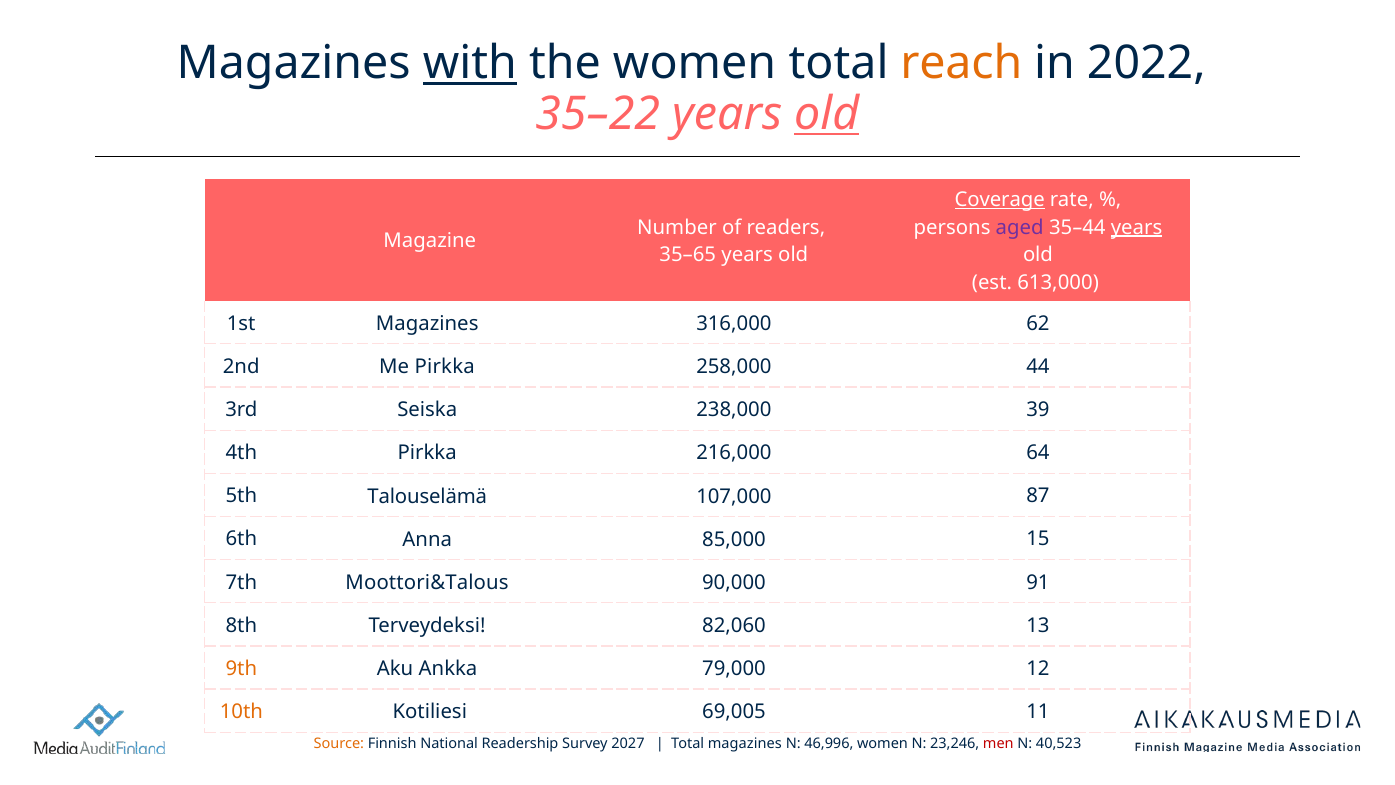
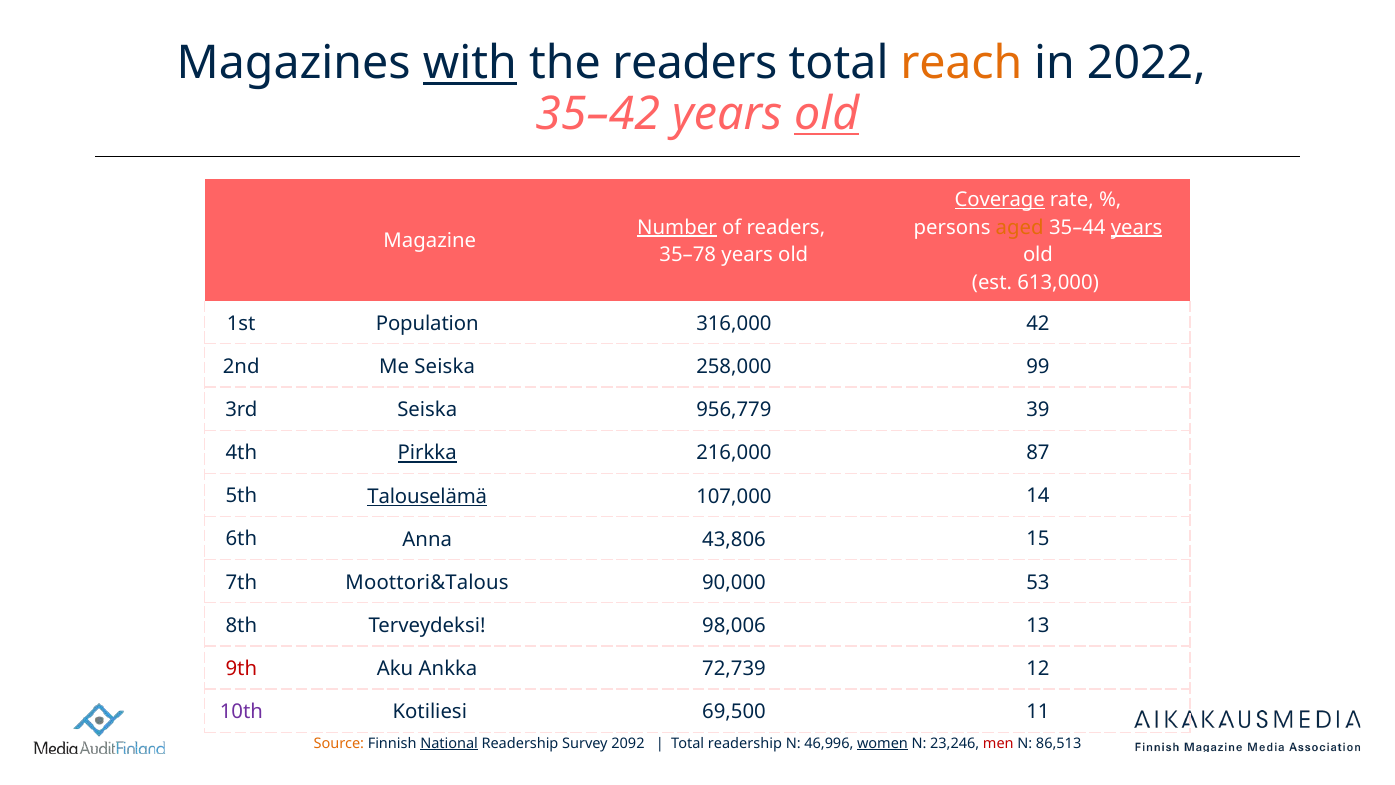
the women: women -> readers (695, 64)
35–22: 35–22 -> 35–42 (598, 114)
Number underline: none -> present (677, 227)
aged colour: purple -> orange (1020, 227)
35–65: 35–65 -> 35–78 (688, 255)
1st Magazines: Magazines -> Population (427, 324)
62: 62 -> 42 (1038, 323)
Me Pirkka: Pirkka -> Seiska (445, 367)
44: 44 -> 99 (1038, 367)
238,000: 238,000 -> 956,779 (734, 410)
Pirkka underline: none -> present (427, 453)
64: 64 -> 87 (1038, 453)
Talouselämä underline: none -> present (427, 496)
87: 87 -> 14 (1038, 496)
85,000: 85,000 -> 43,806 (734, 539)
91: 91 -> 53 (1038, 582)
82,060: 82,060 -> 98,006 (734, 626)
9th colour: orange -> red (241, 668)
79,000: 79,000 -> 72,739 (734, 669)
10th colour: orange -> purple (241, 712)
69,005: 69,005 -> 69,500 (734, 712)
National underline: none -> present (449, 743)
2027: 2027 -> 2092 (628, 743)
Total magazines: magazines -> readership (745, 743)
women underline: none -> present (882, 743)
40,523: 40,523 -> 86,513 (1059, 743)
